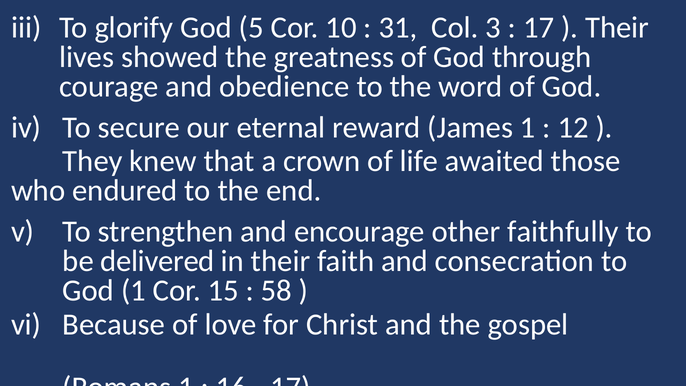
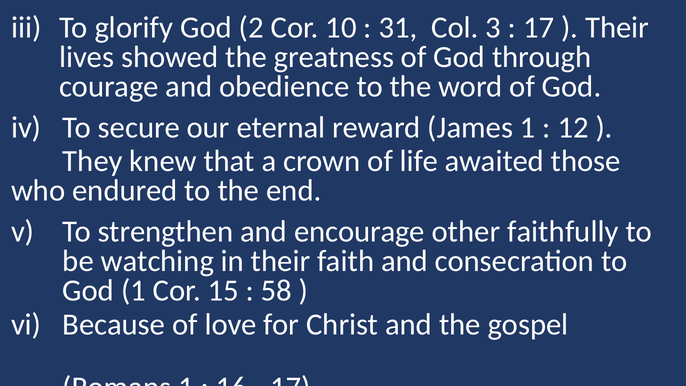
5: 5 -> 2 (251, 28)
delivered: delivered -> watching (157, 261)
